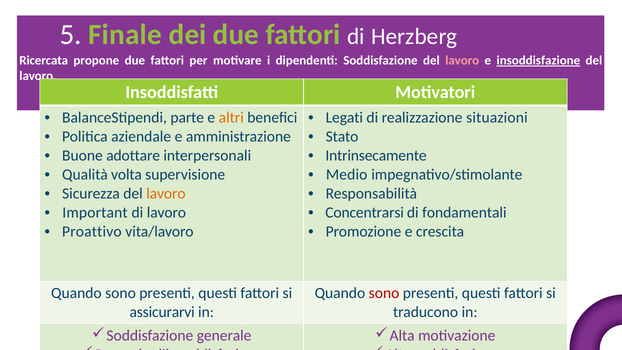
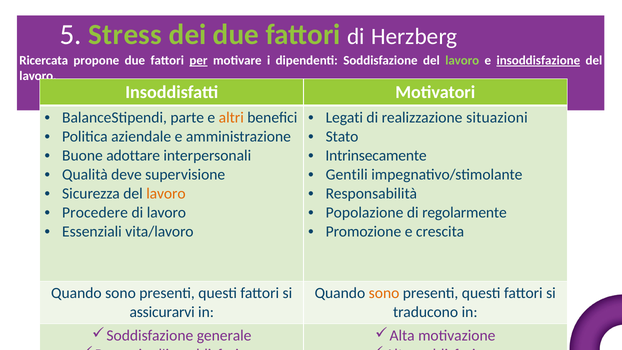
Finale: Finale -> Stress (125, 35)
per underline: none -> present (199, 60)
lavoro colour: pink -> light green (462, 60)
volta: volta -> deve (126, 174)
Medio: Medio -> Gentili (347, 174)
Important: Important -> Procedere (95, 212)
Concentrarsi: Concentrarsi -> Popolazione (365, 212)
fondamentali: fondamentali -> regolarmente (464, 212)
Proattivo: Proattivo -> Essenziali (92, 231)
sono colour: red -> orange (384, 293)
